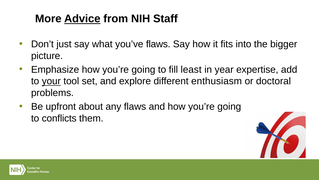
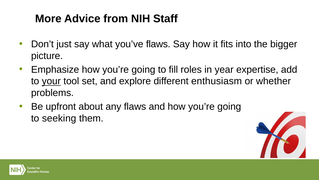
Advice underline: present -> none (82, 19)
least: least -> roles (191, 69)
doctoral: doctoral -> whether (273, 81)
conflicts: conflicts -> seeking (59, 118)
